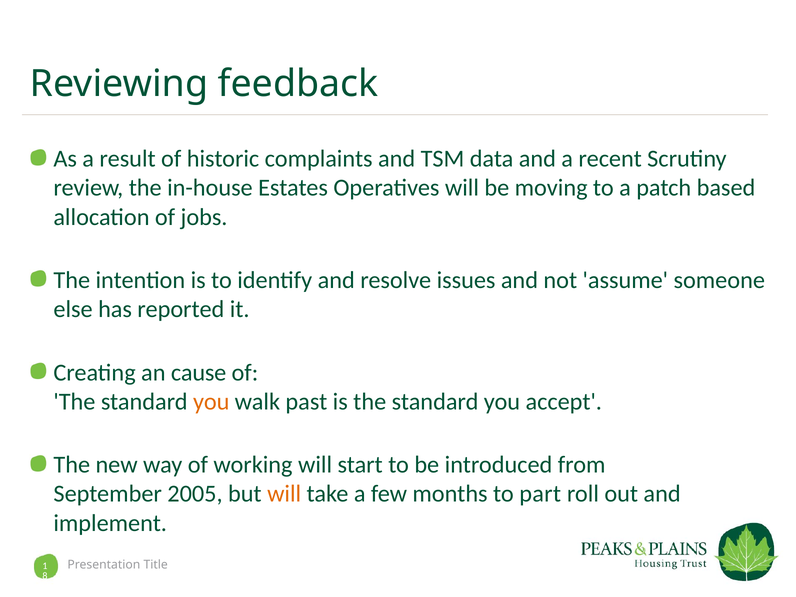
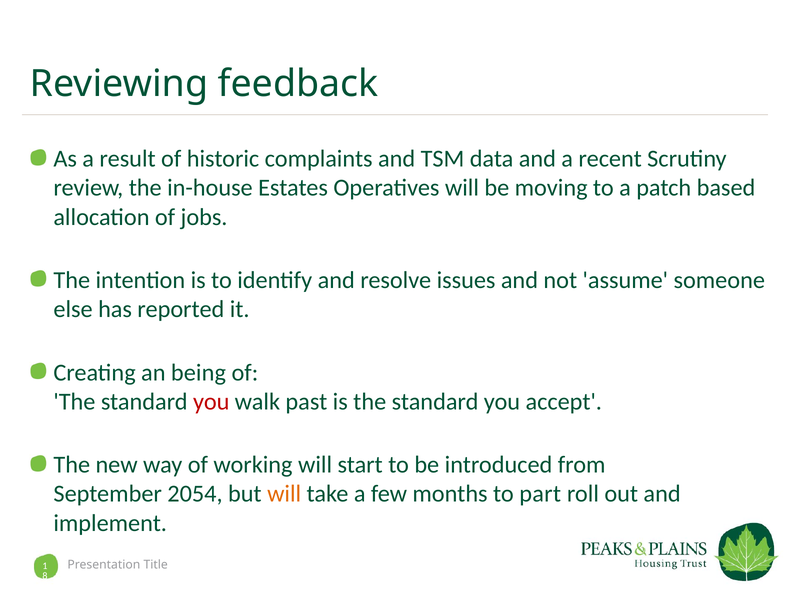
cause: cause -> being (198, 372)
you colour: orange -> red (211, 402)
2005: 2005 -> 2054 (195, 494)
